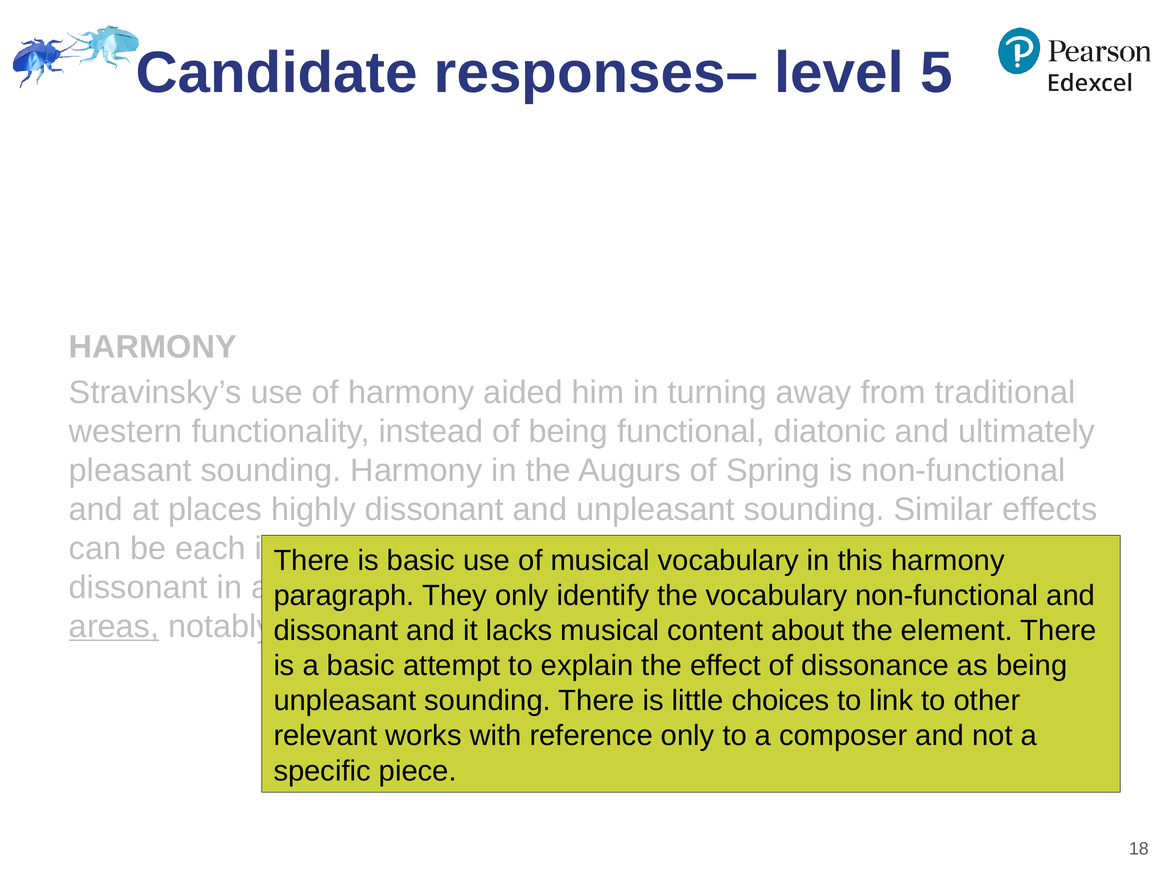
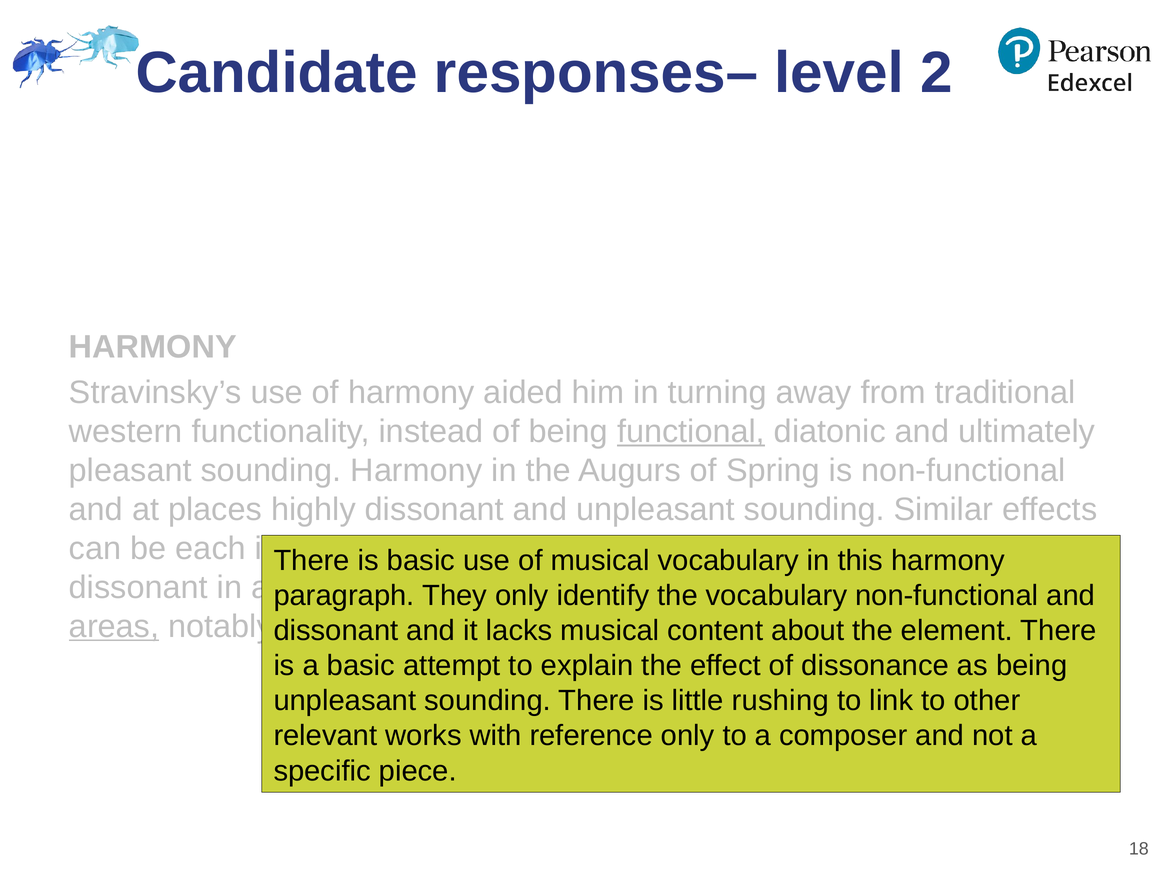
5: 5 -> 2 (937, 73)
functional underline: none -> present (691, 431)
choices: choices -> rushing (780, 701)
